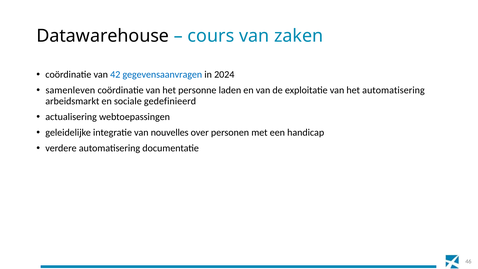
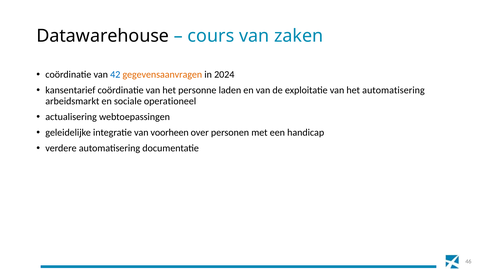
gegevensaanvragen colour: blue -> orange (162, 74)
samenleven: samenleven -> kansentarief (70, 90)
gedefinieerd: gedefinieerd -> operationeel (170, 101)
nouvelles: nouvelles -> voorheen (170, 133)
